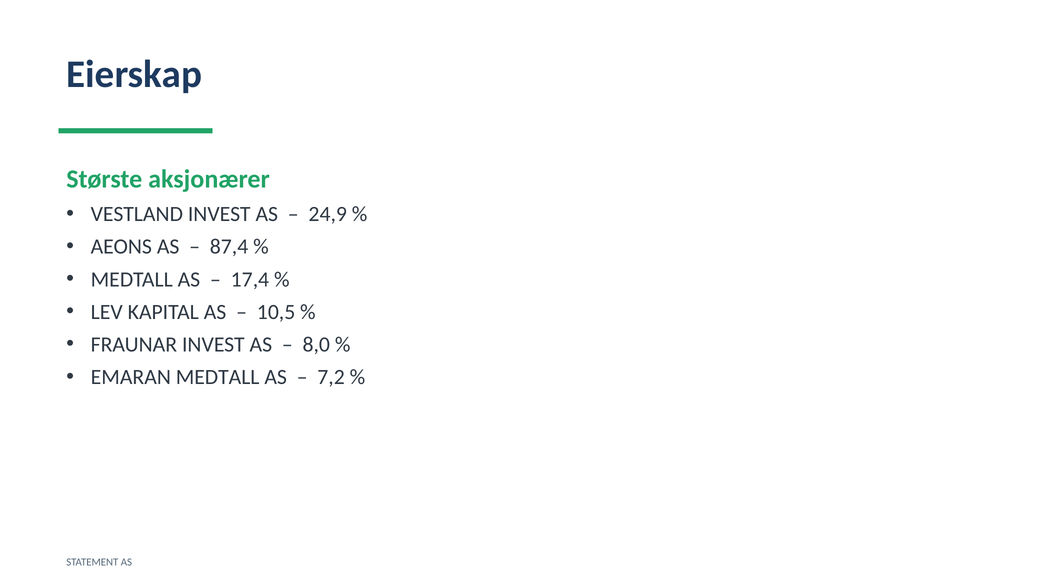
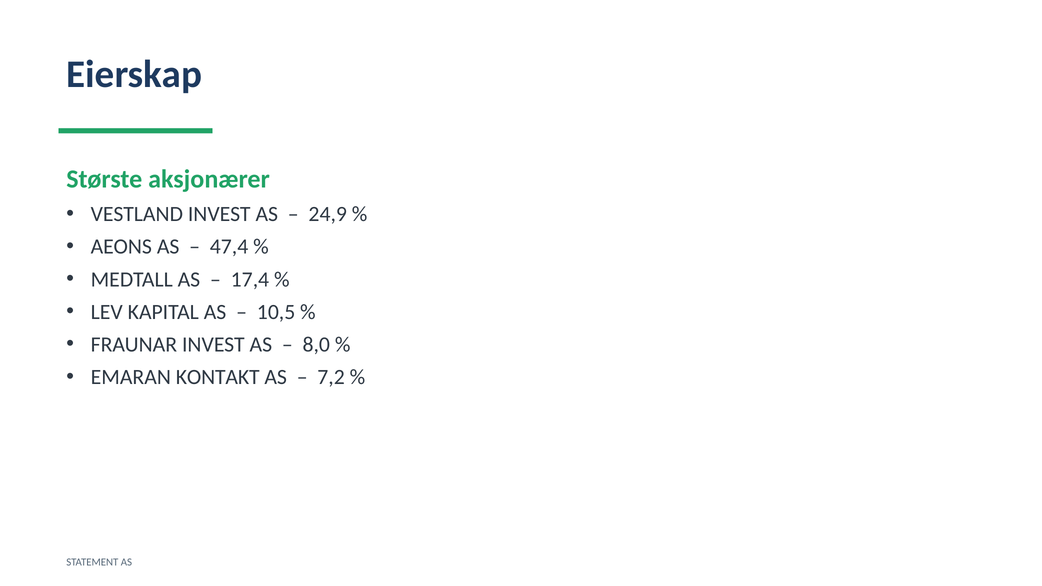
87,4: 87,4 -> 47,4 (229, 247)
EMARAN MEDTALL: MEDTALL -> KONTAKT (218, 377)
